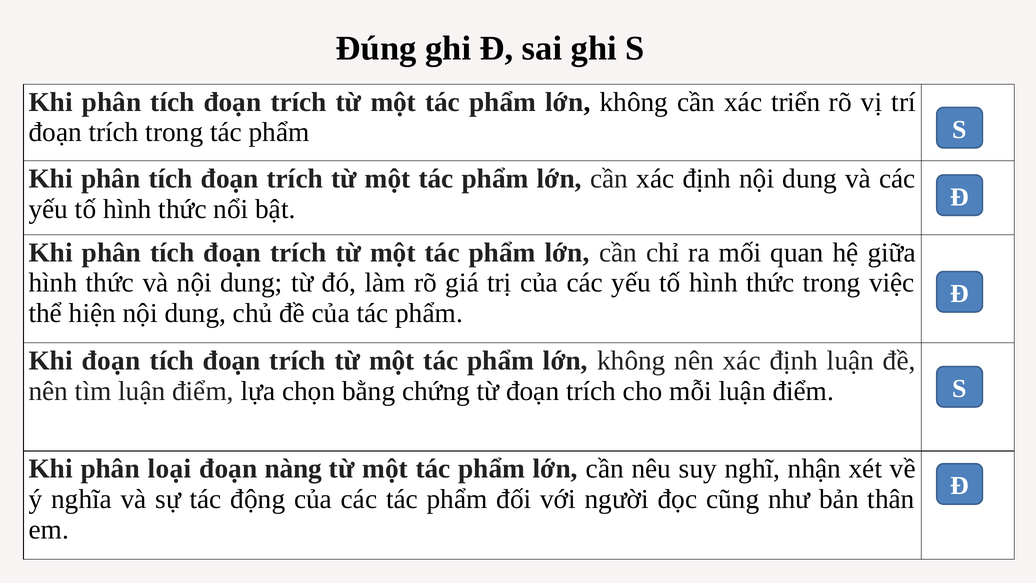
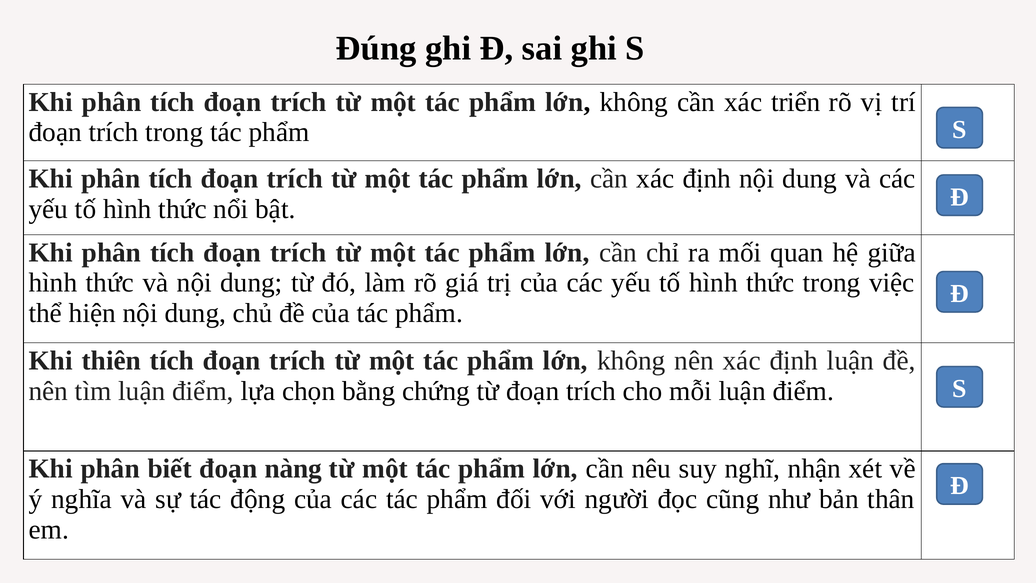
Khi đoạn: đoạn -> thiên (111, 361)
loại: loại -> biết (170, 469)
